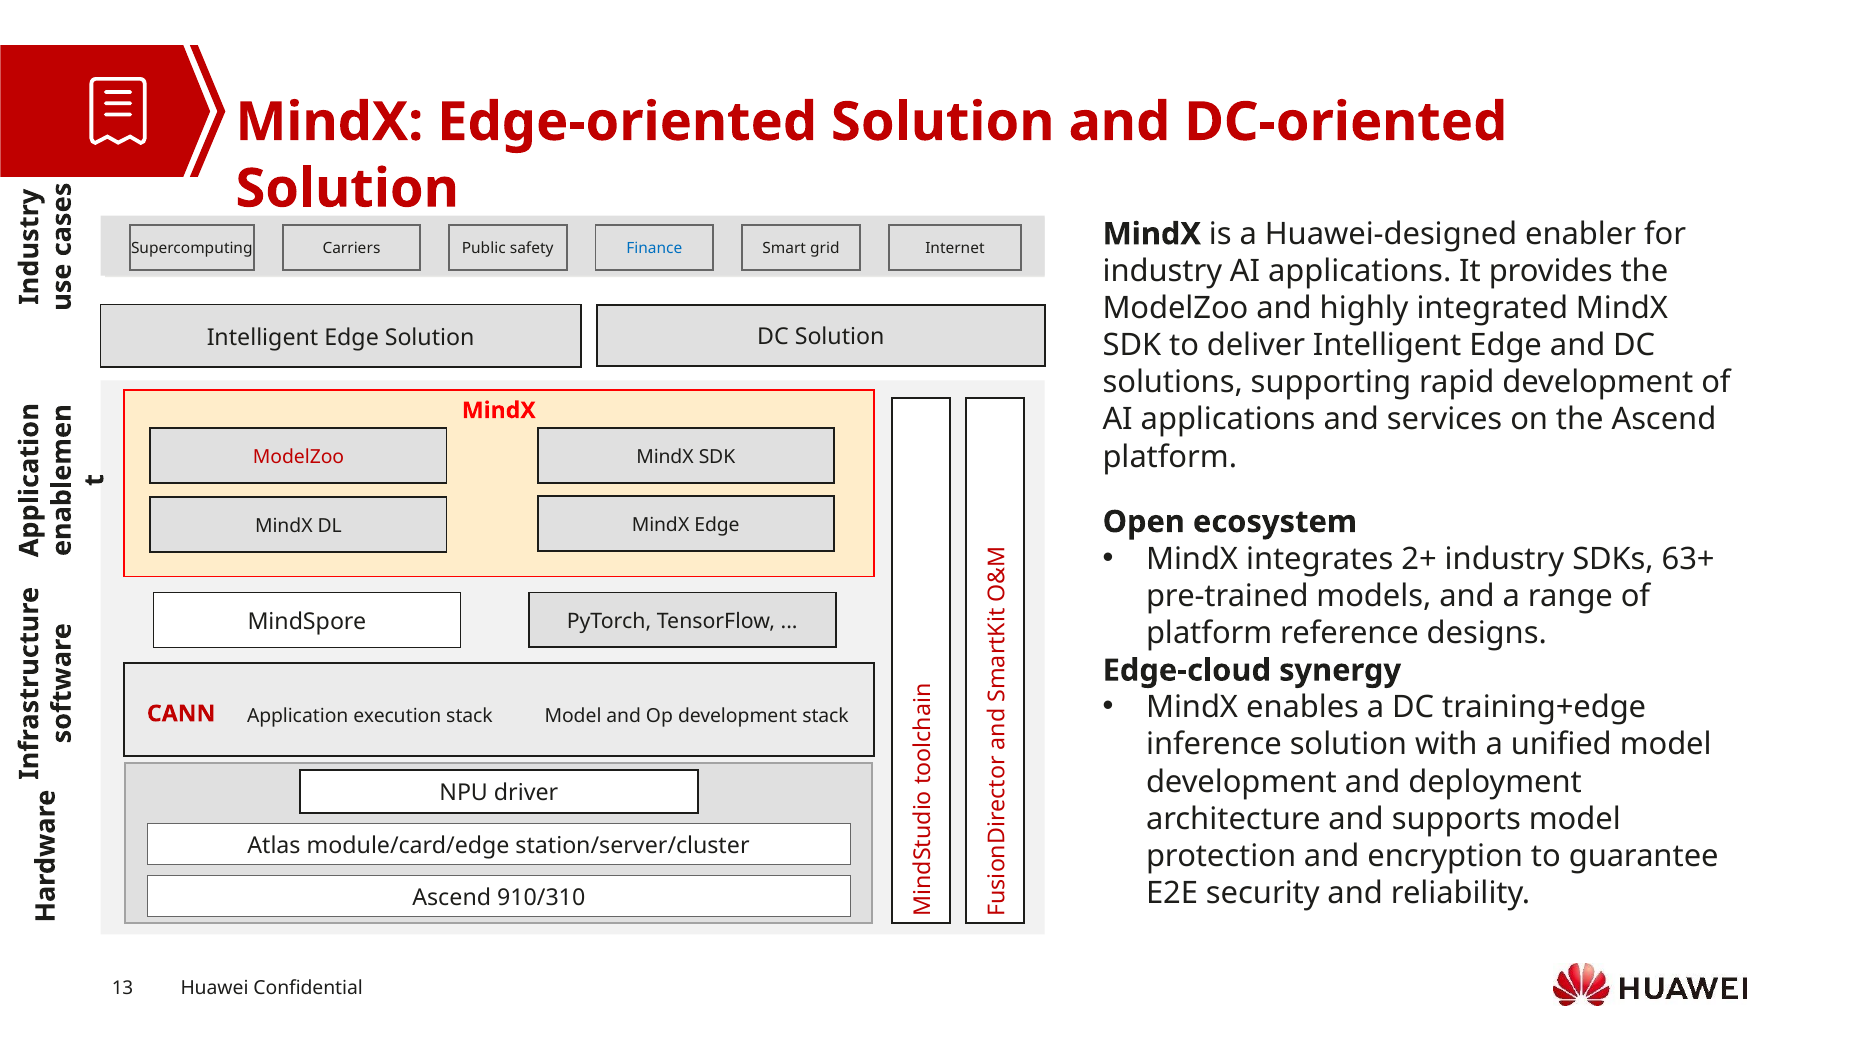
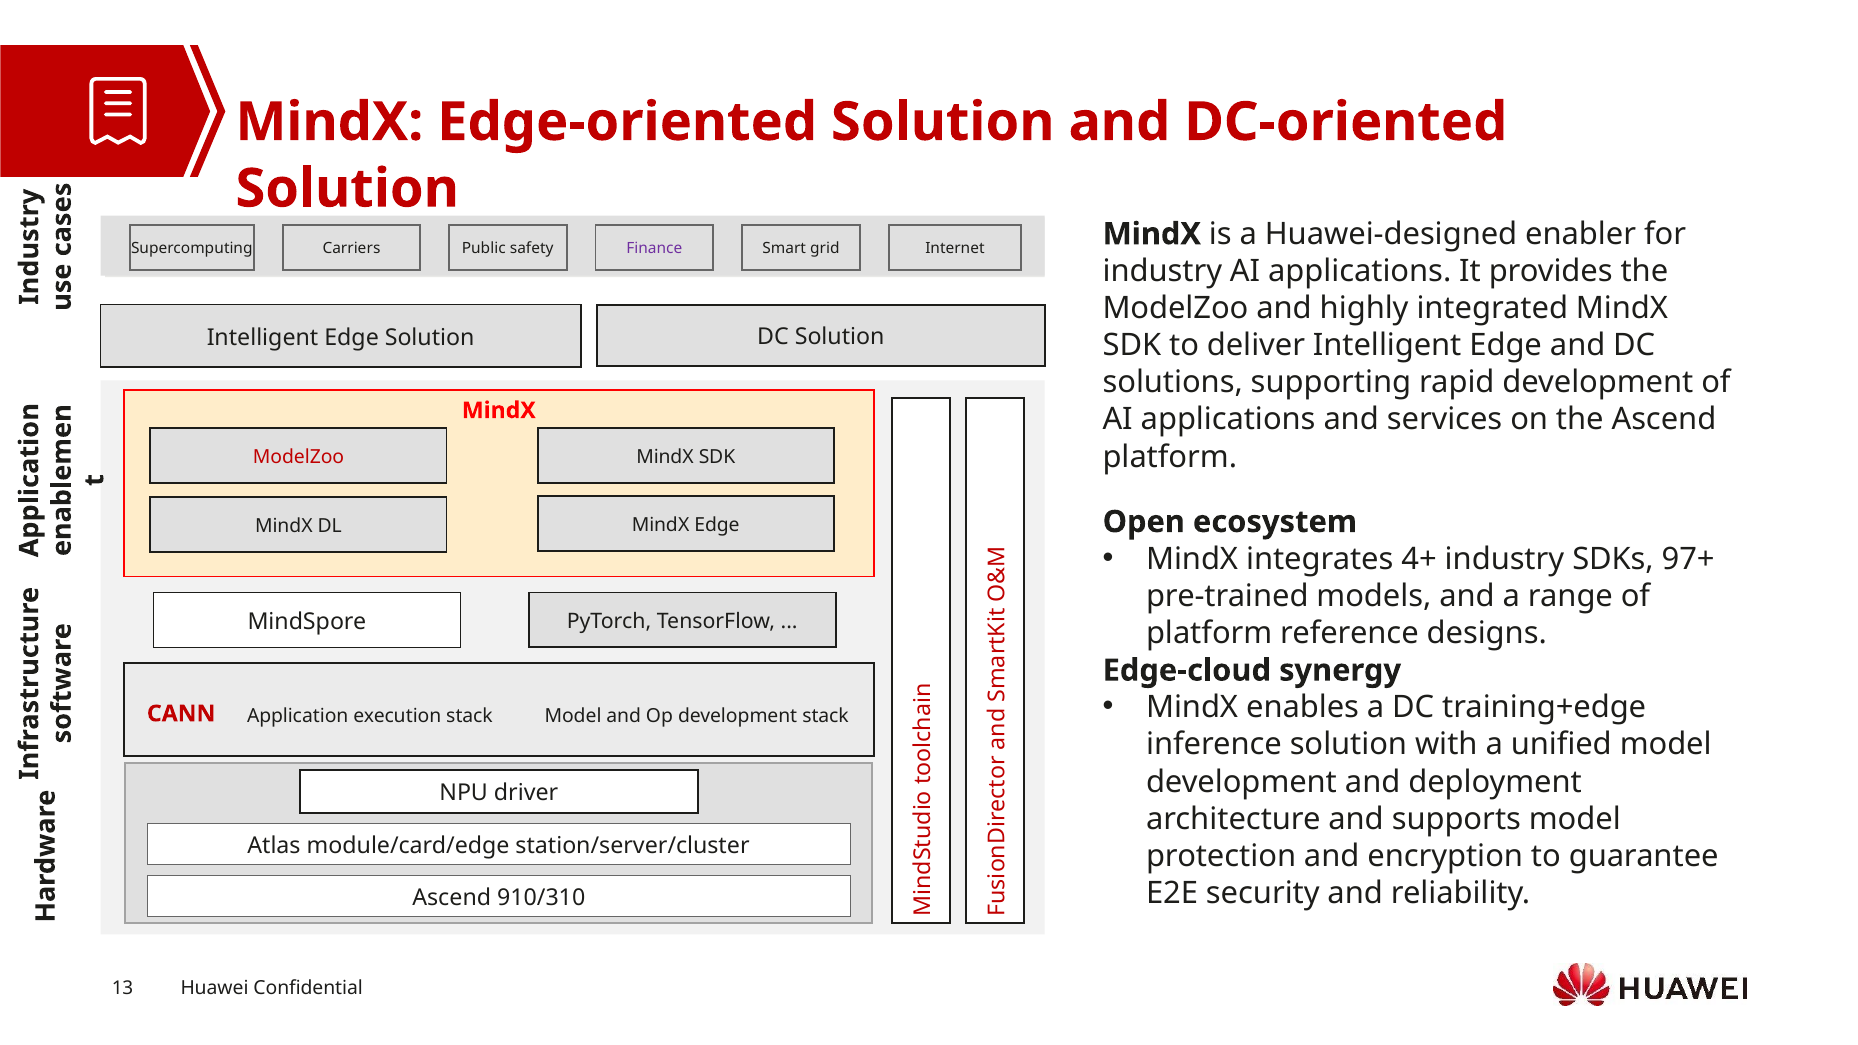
Finance colour: blue -> purple (654, 248)
2+: 2+ -> 4+ (1419, 559)
63+: 63+ -> 97+ (1688, 559)
